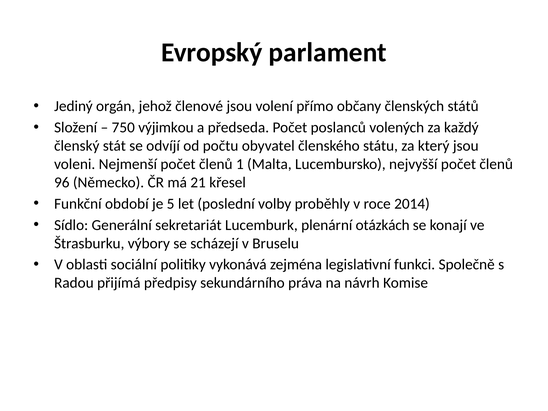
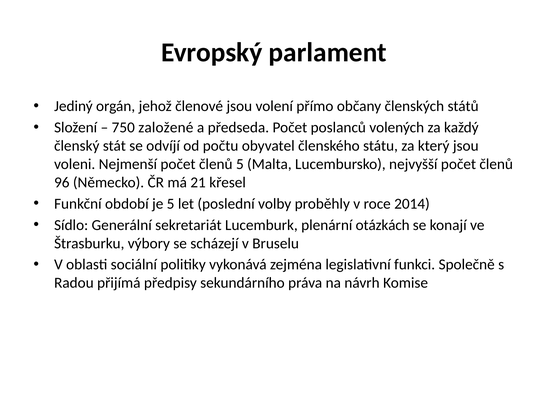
výjimkou: výjimkou -> založené (166, 128)
členů 1: 1 -> 5 (240, 164)
